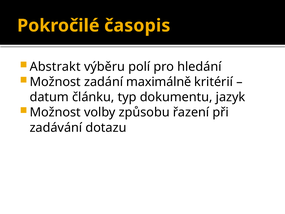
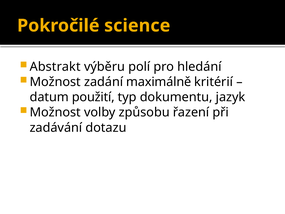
časopis: časopis -> science (137, 26)
článku: článku -> použití (93, 97)
